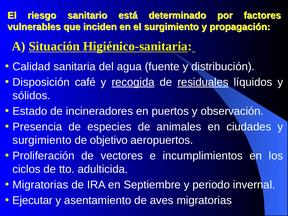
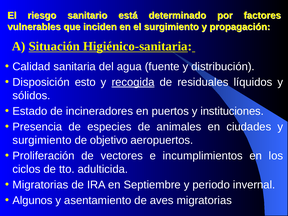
café: café -> esto (85, 82)
residuales underline: present -> none (203, 82)
observación: observación -> instituciones (232, 111)
Ejecutar: Ejecutar -> Algunos (33, 200)
